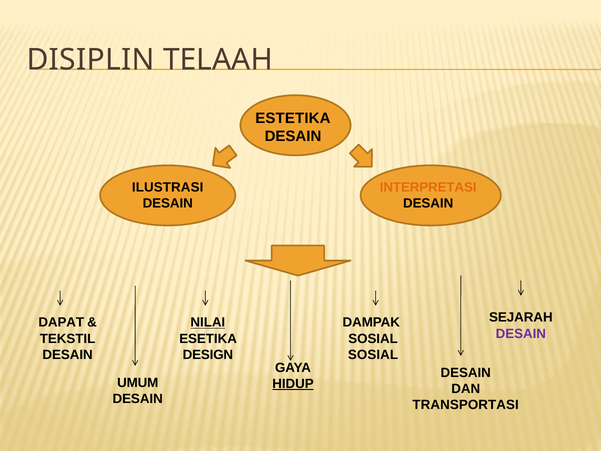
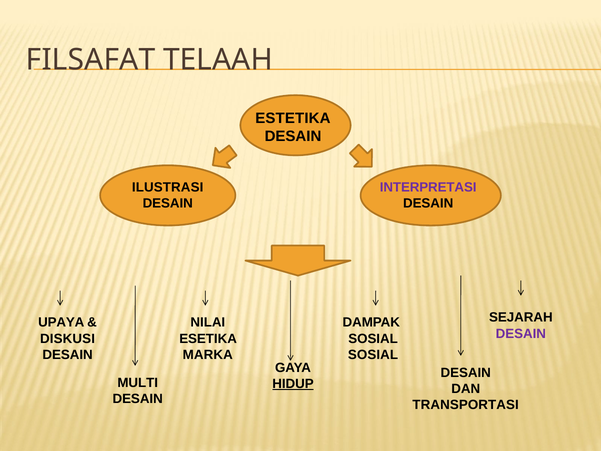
DISIPLIN: DISIPLIN -> FILSAFAT (91, 60)
INTERPRETASI colour: orange -> purple (428, 187)
DAPAT: DAPAT -> UPAYA (61, 322)
NILAI underline: present -> none (208, 322)
TEKSTIL: TEKSTIL -> DISKUSI (68, 338)
DESIGN: DESIGN -> MARKA (208, 354)
UMUM: UMUM -> MULTI (138, 382)
